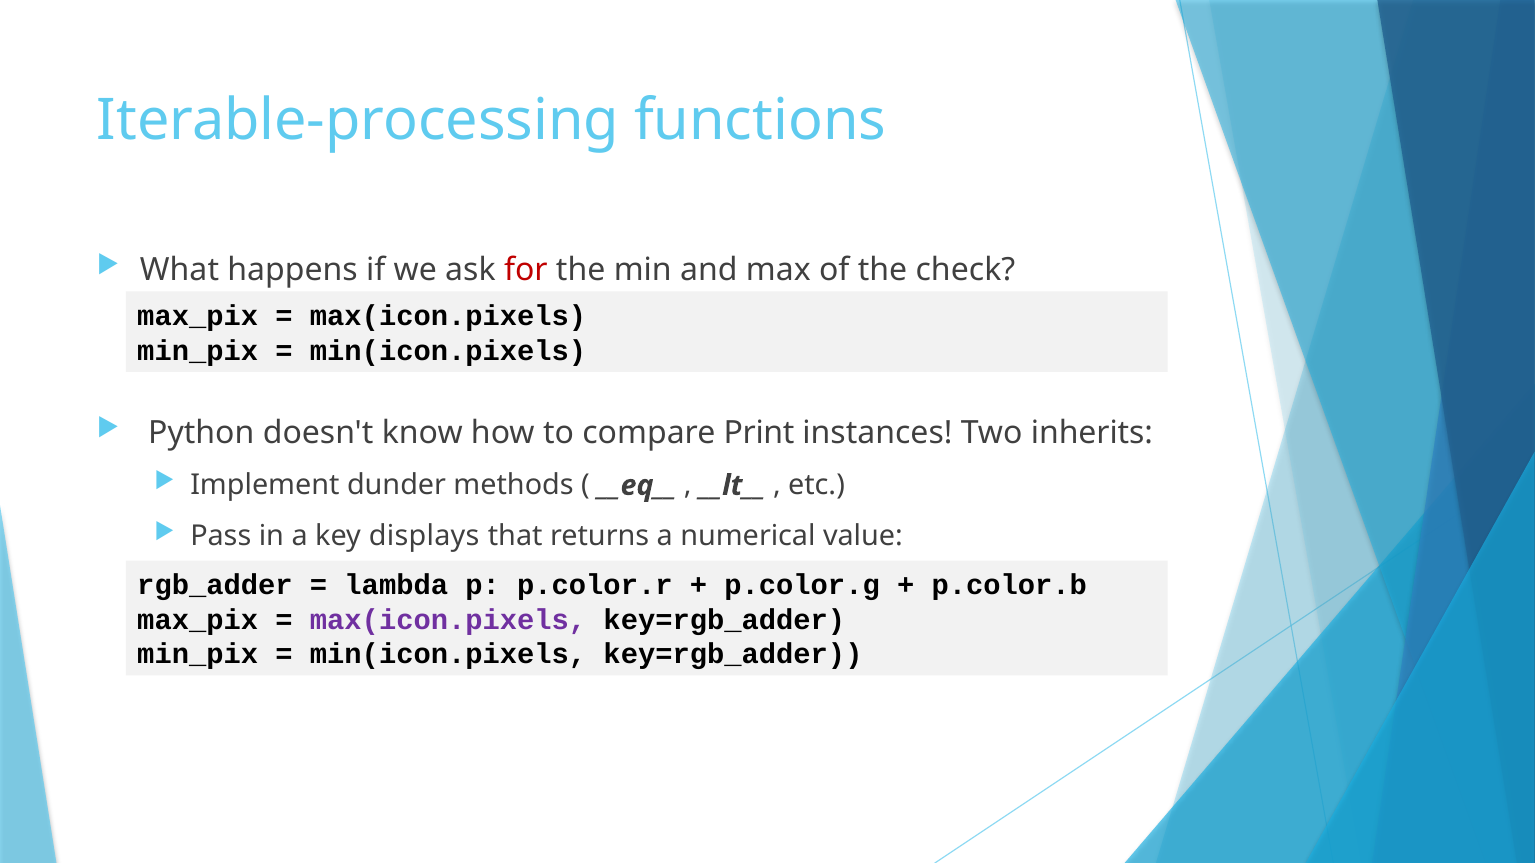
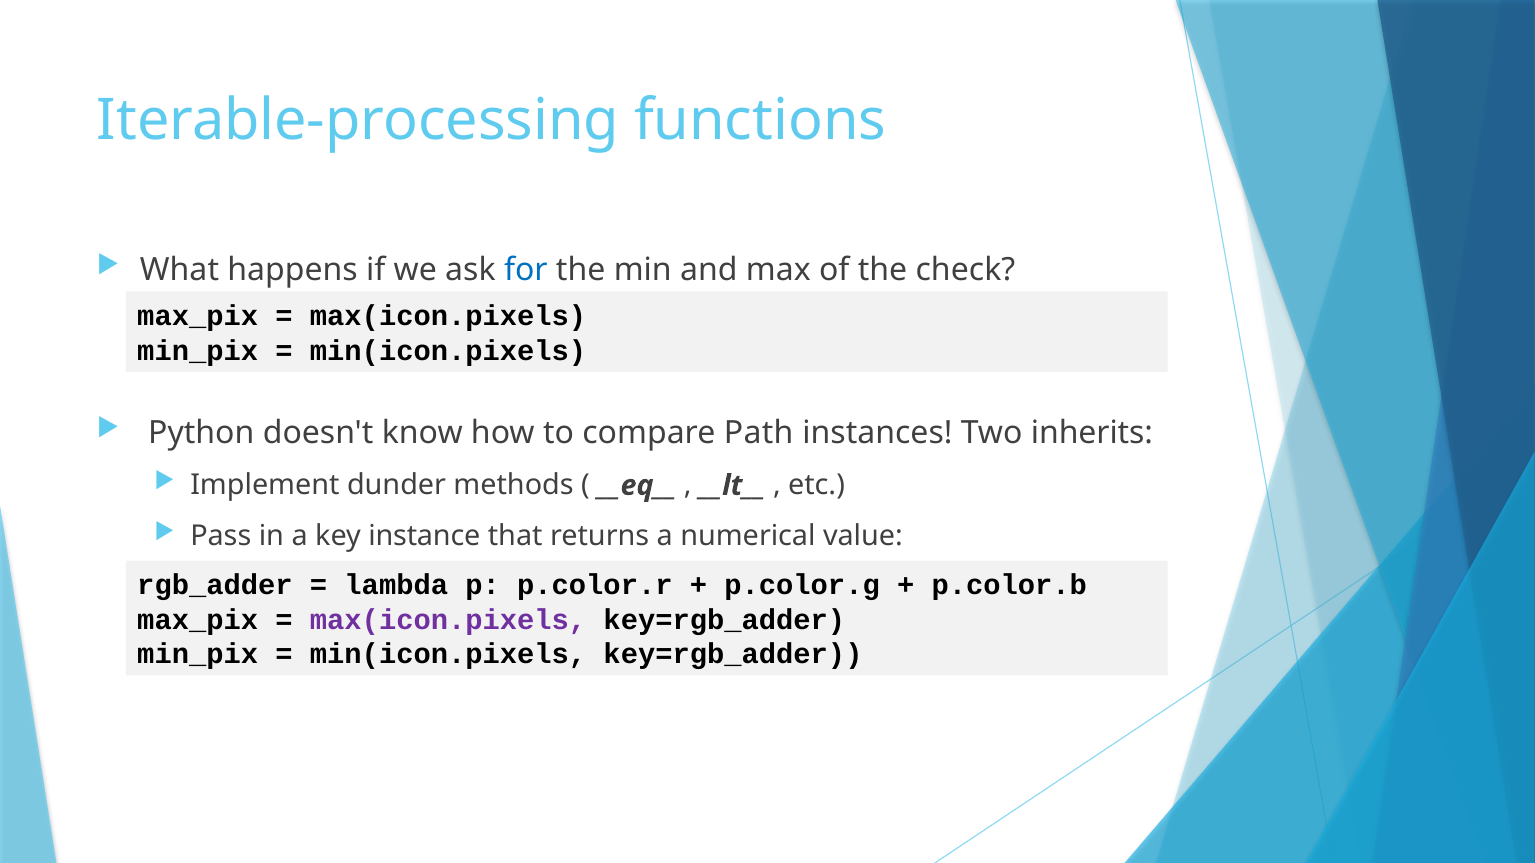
for colour: red -> blue (526, 270)
Print: Print -> Path (759, 433)
displays: displays -> instance (424, 536)
